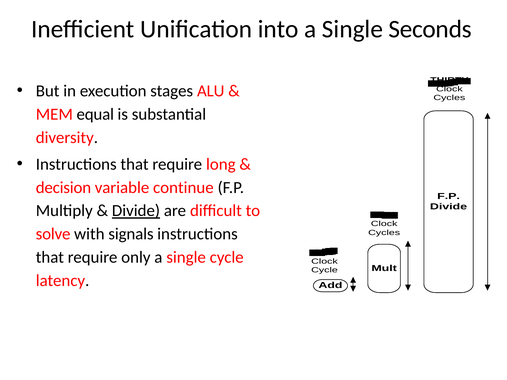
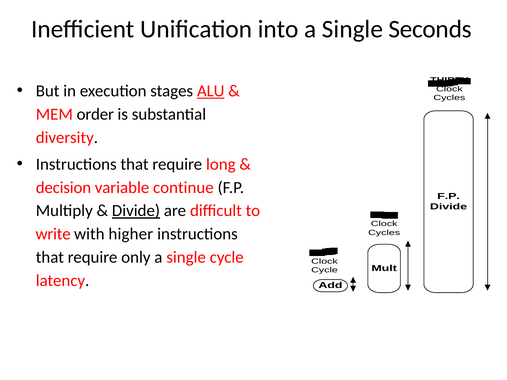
ALU underline: none -> present (211, 91)
equal: equal -> order (95, 114)
solve: solve -> write (53, 234)
signals: signals -> higher (131, 234)
